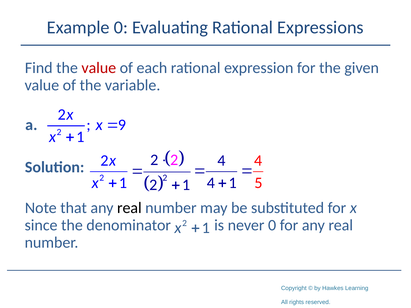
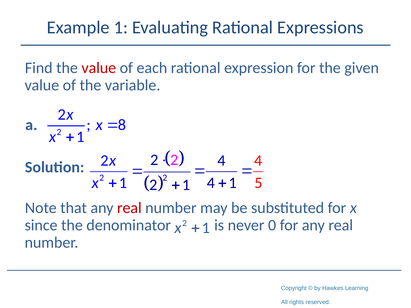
Example 0: 0 -> 1 (121, 28)
9: 9 -> 8 (122, 125)
real colour: black -> red (129, 208)
